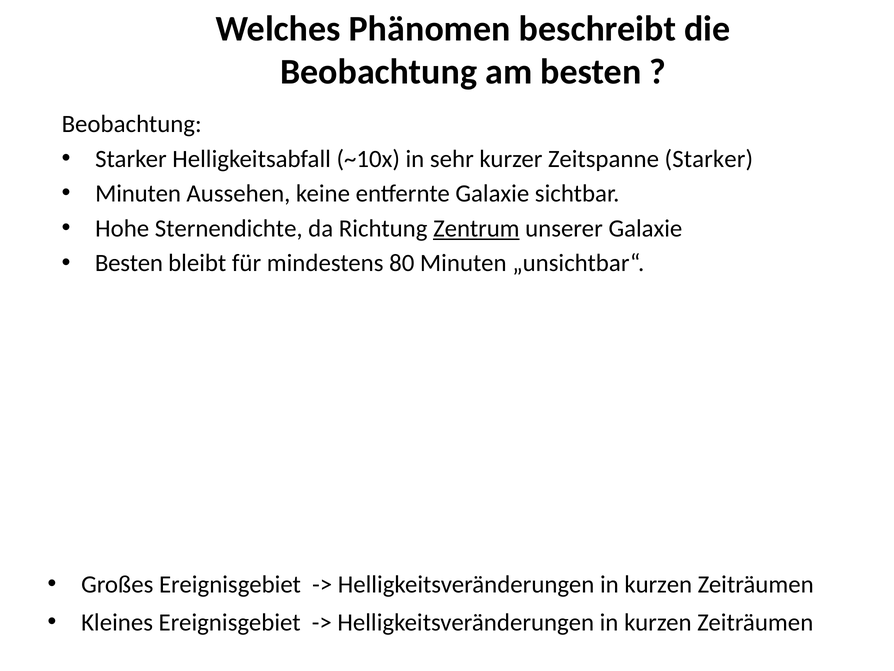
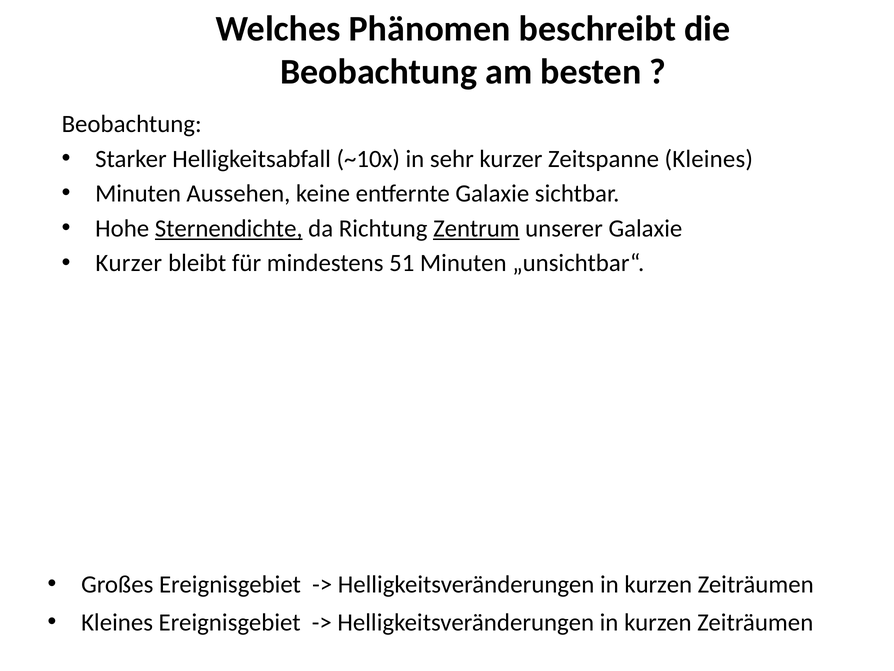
Zeitspanne Starker: Starker -> Kleines (709, 159)
Sternendichte underline: none -> present (229, 228)
Besten: Besten -> Kurzer (129, 263)
80: 80 -> 51 (402, 263)
